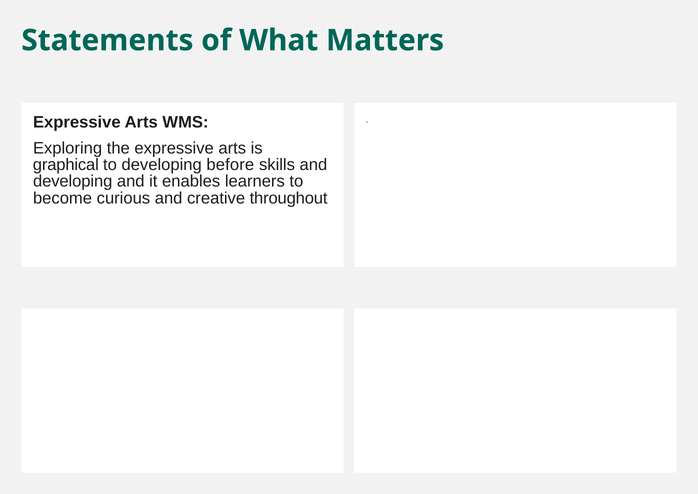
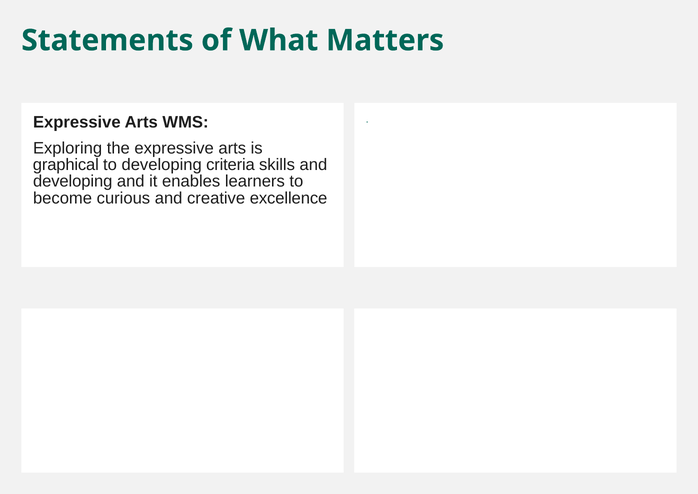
before: before -> criteria (230, 165)
throughout: throughout -> excellence (289, 198)
